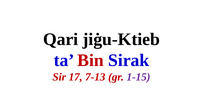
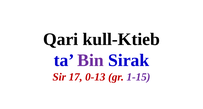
jiġu-Ktieb: jiġu-Ktieb -> kull-Ktieb (121, 39)
Bin colour: red -> purple (91, 61)
7-13: 7-13 -> 0-13 (95, 77)
